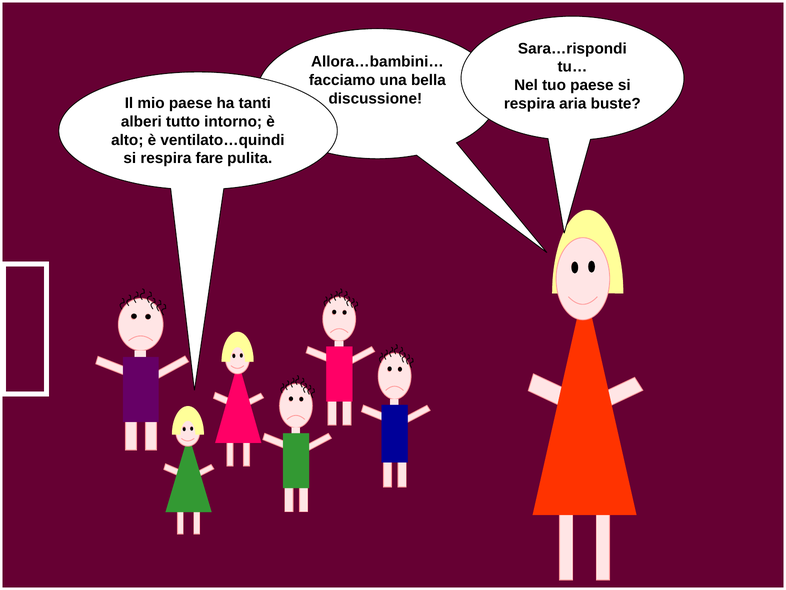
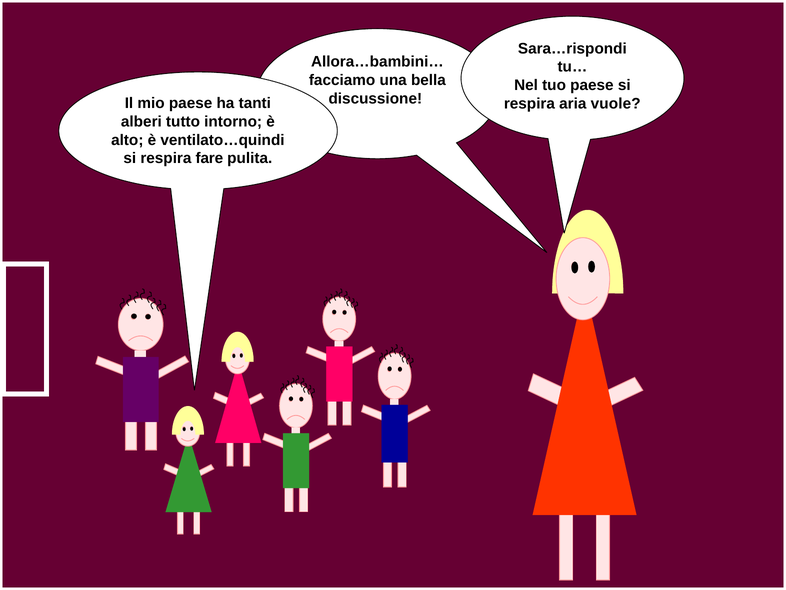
buste: buste -> vuole (616, 103)
